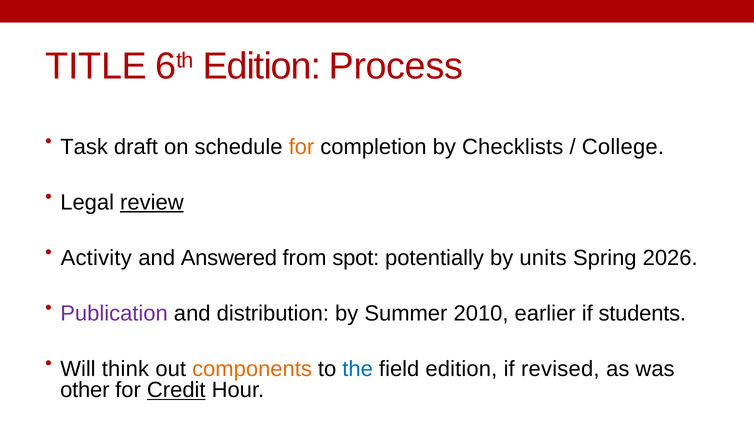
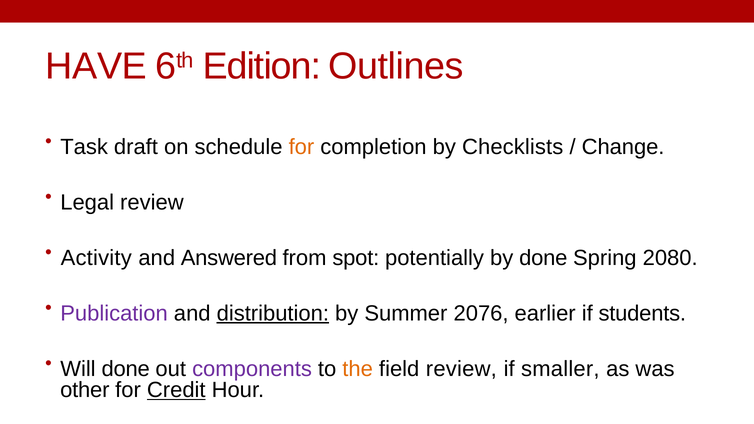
TITLE: TITLE -> HAVE (96, 66)
Process: Process -> Outlines (396, 66)
College: College -> Change (623, 147)
review underline: present -> none (152, 202)
by units: units -> done (543, 258)
2026: 2026 -> 2080 (670, 258)
distribution underline: none -> present (273, 314)
2010: 2010 -> 2076 (481, 314)
Will think: think -> done (126, 369)
components colour: orange -> purple (252, 369)
the colour: blue -> orange (358, 369)
field edition: edition -> review (461, 369)
revised: revised -> smaller (560, 369)
